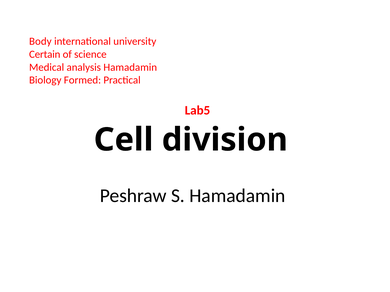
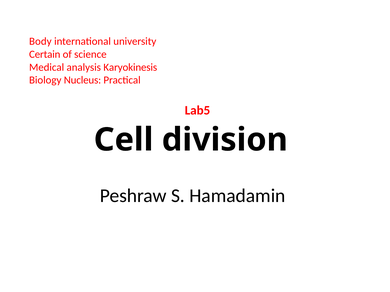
analysis Hamadamin: Hamadamin -> Karyokinesis (130, 67)
Formed: Formed -> Nucleus (82, 80)
